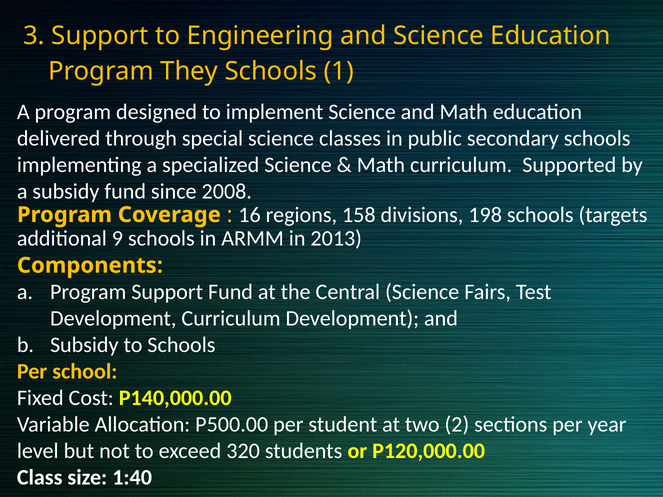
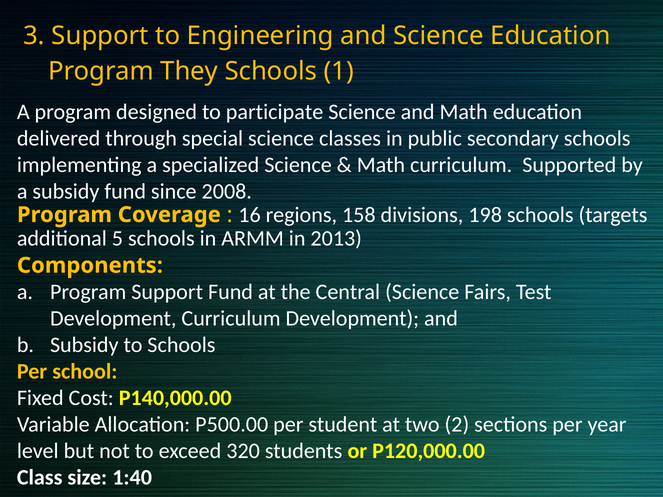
implement: implement -> participate (275, 112)
9: 9 -> 5 (117, 239)
